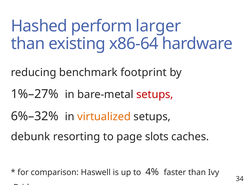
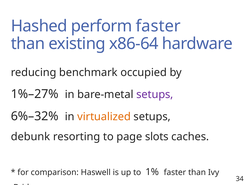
perform larger: larger -> faster (158, 26)
footprint: footprint -> occupied (144, 72)
setups colour: red -> purple (155, 94)
4%: 4% -> 1% (152, 171)
